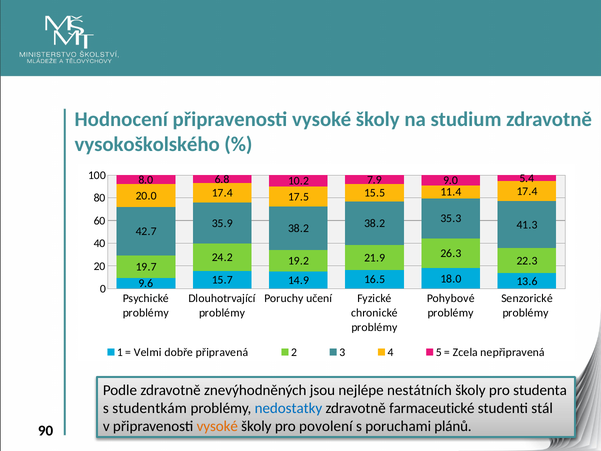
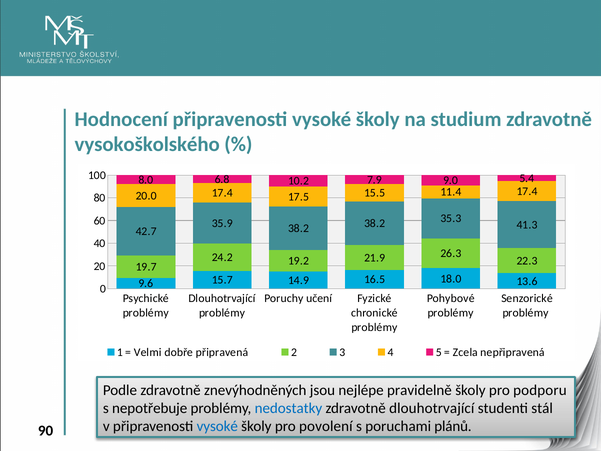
nestátních: nestátních -> pravidelně (419, 390)
studenta: studenta -> podporu (540, 390)
studentkám: studentkám -> nepotřebuje (150, 408)
zdravotně farmaceutické: farmaceutické -> dlouhotrvající (432, 408)
vysoké colour: orange -> blue (217, 426)
